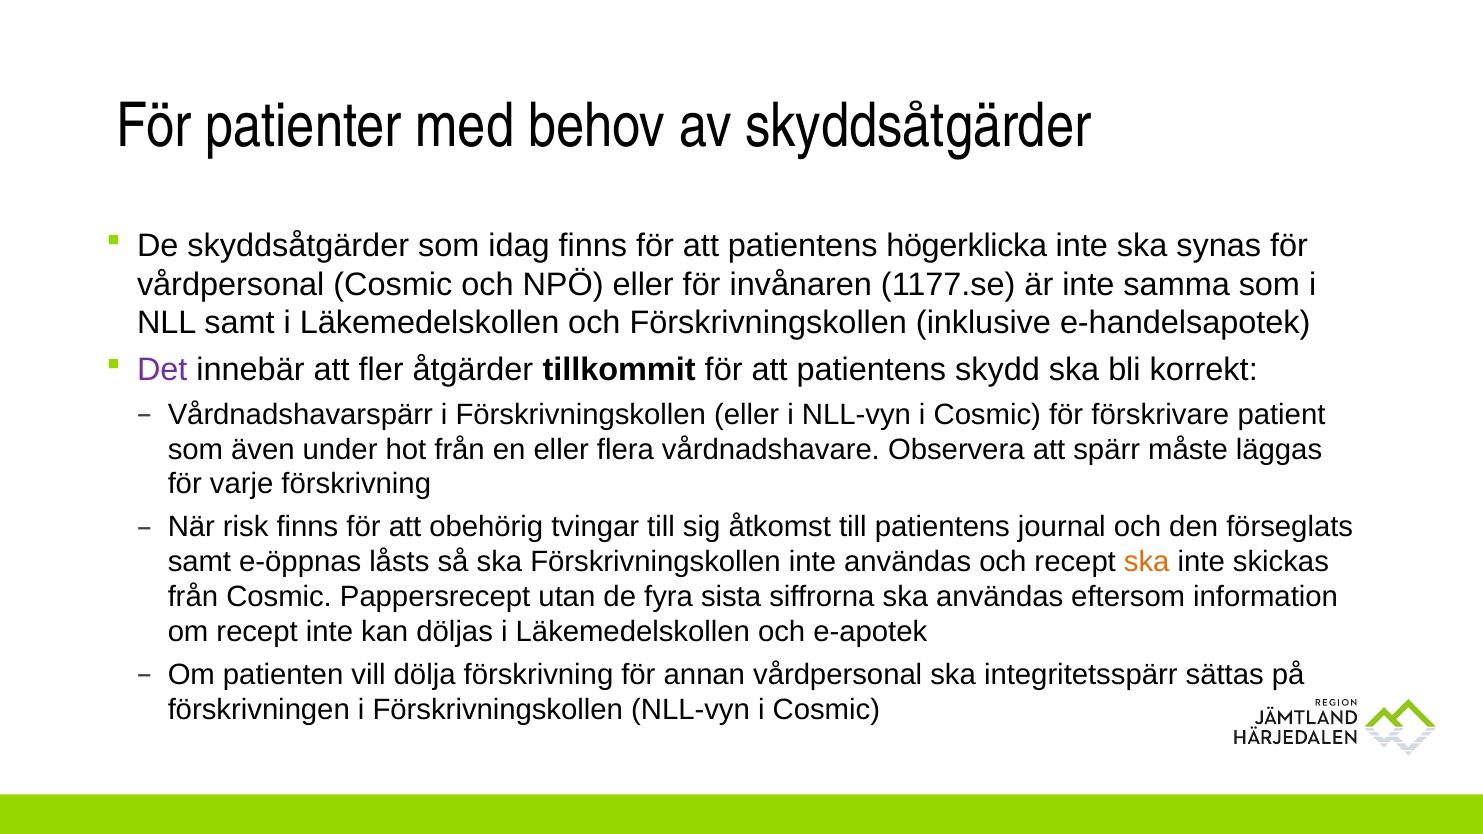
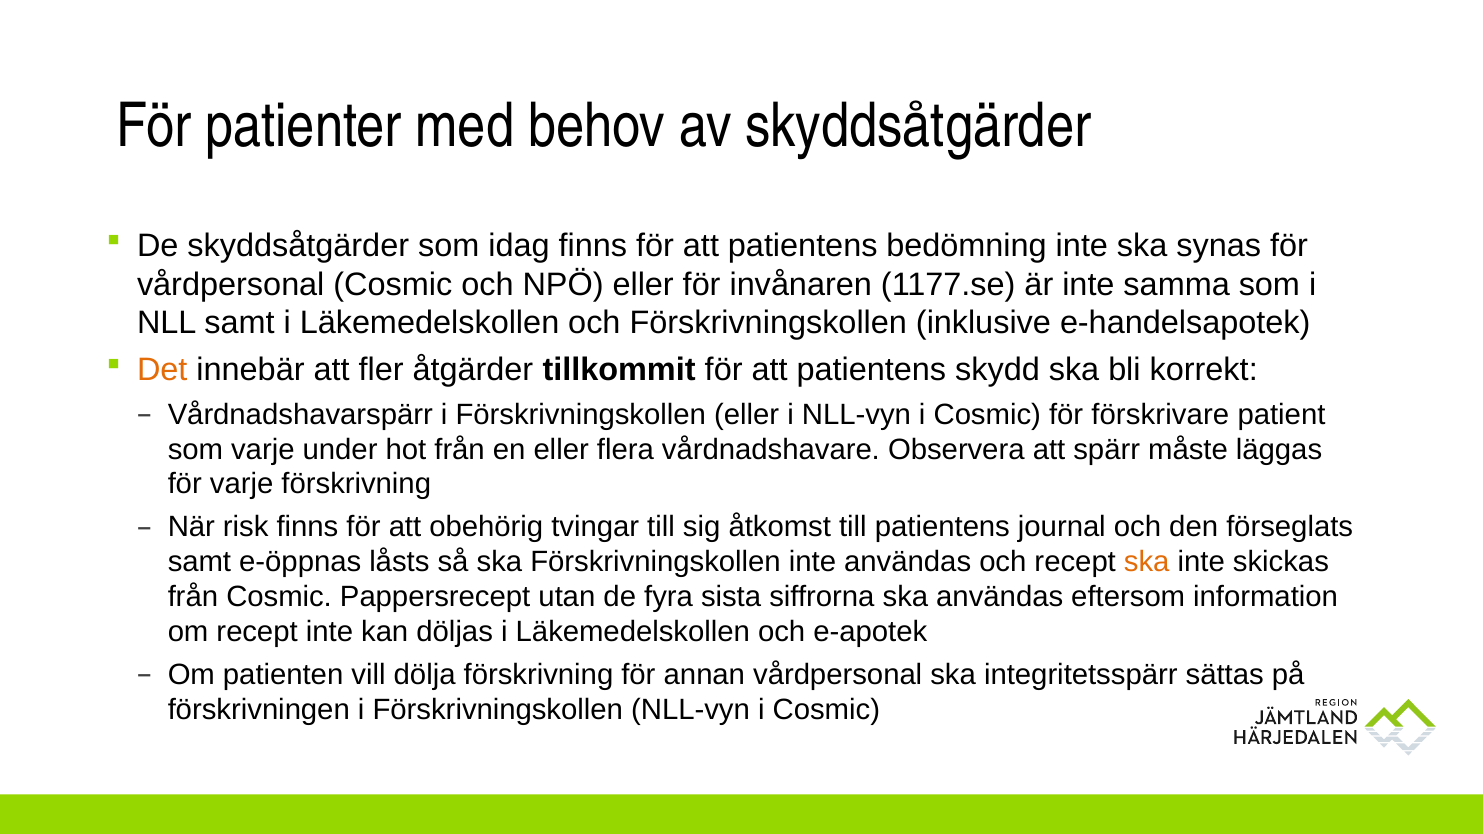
högerklicka: högerklicka -> bedömning (967, 246)
Det colour: purple -> orange (162, 370)
som även: även -> varje (263, 449)
